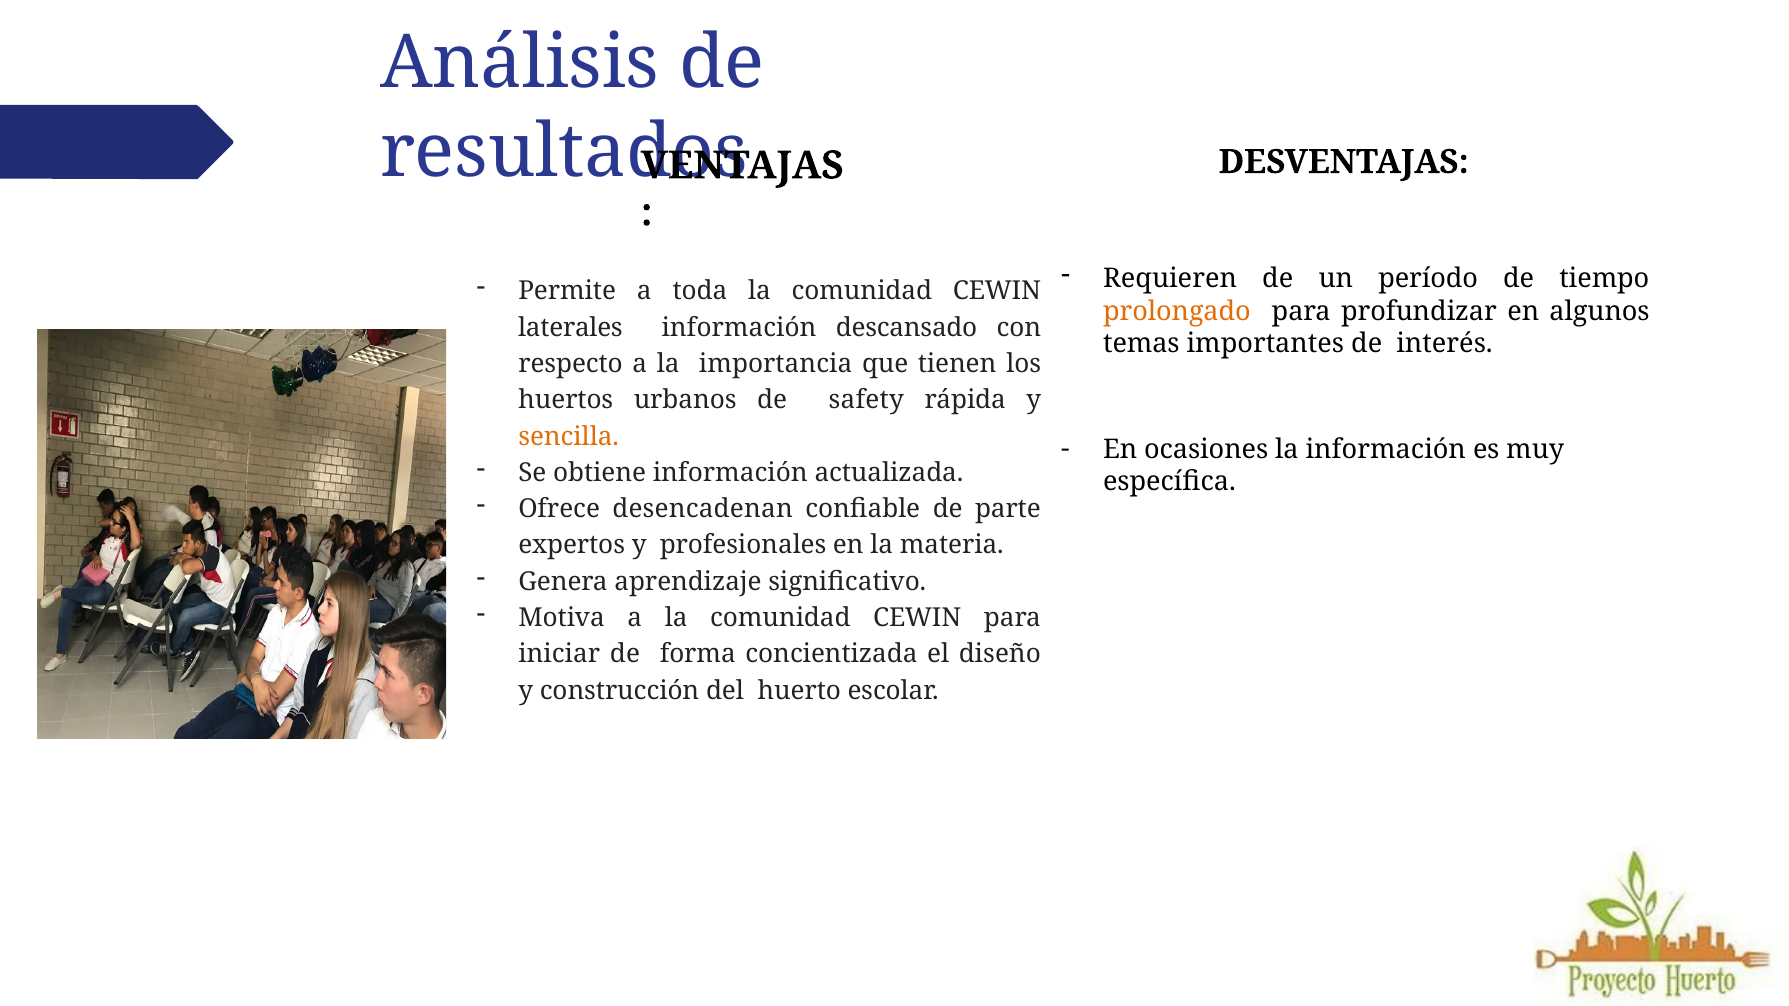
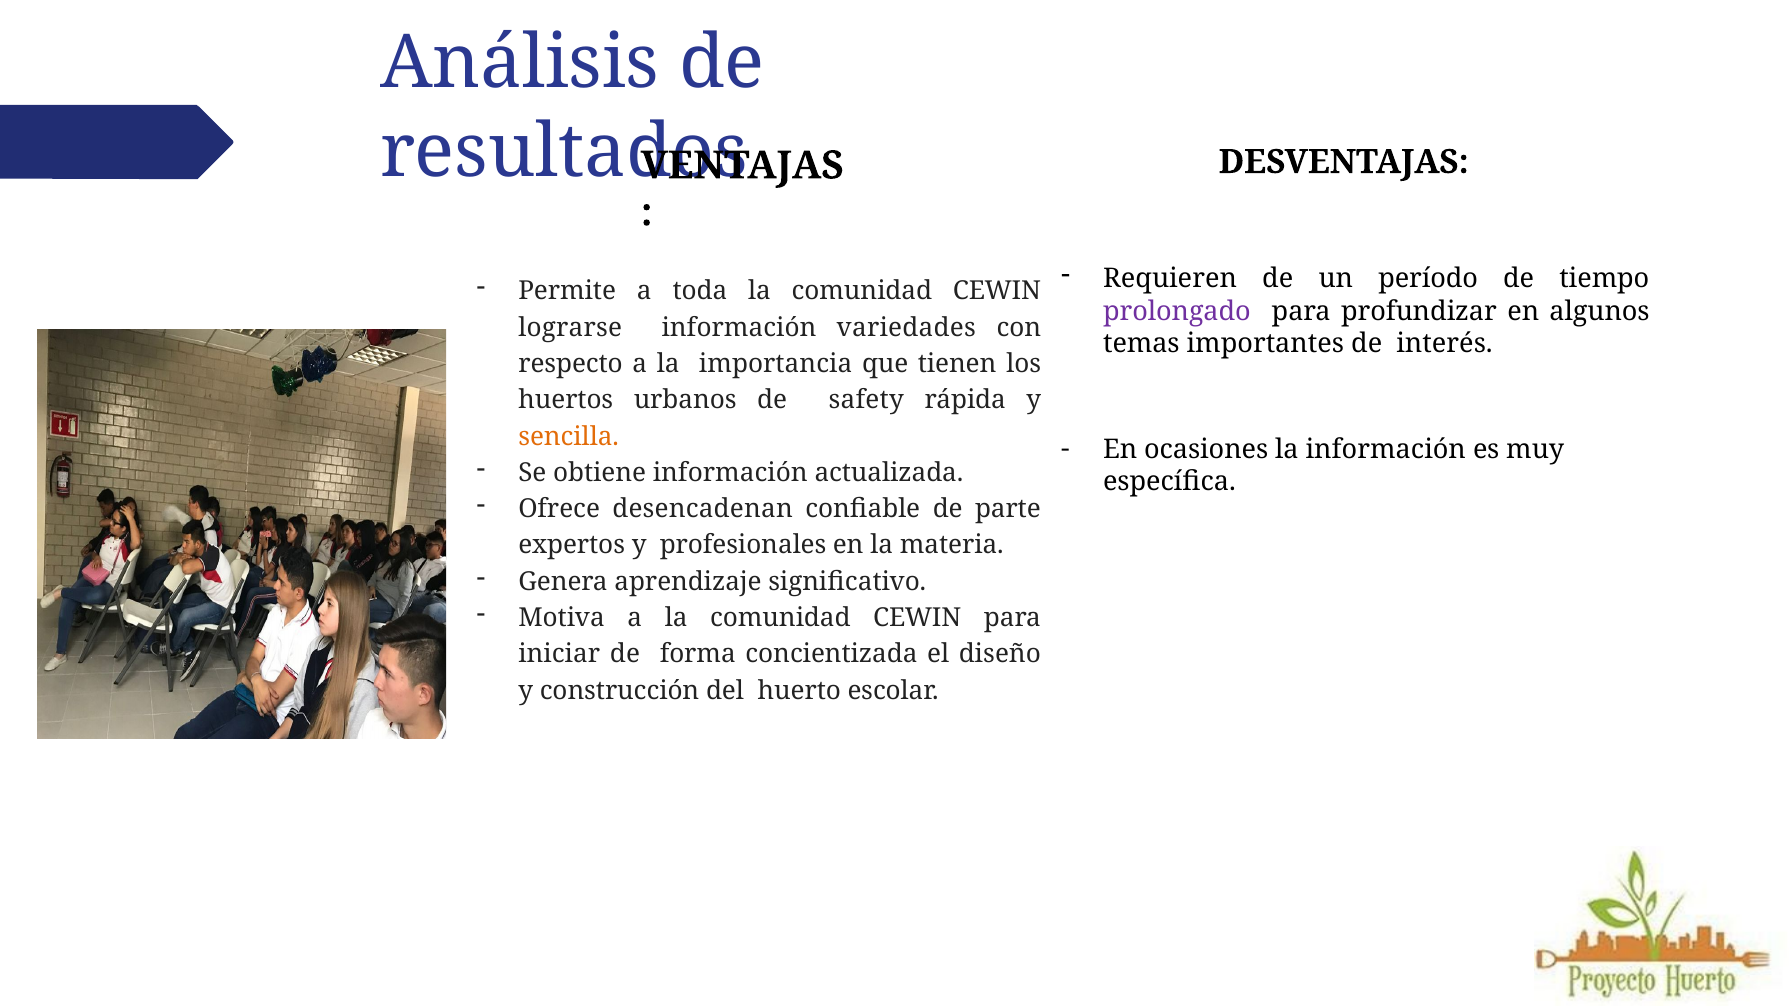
prolongado colour: orange -> purple (1177, 311)
laterales: laterales -> lograrse (570, 328)
descansado: descansado -> variedades (906, 328)
